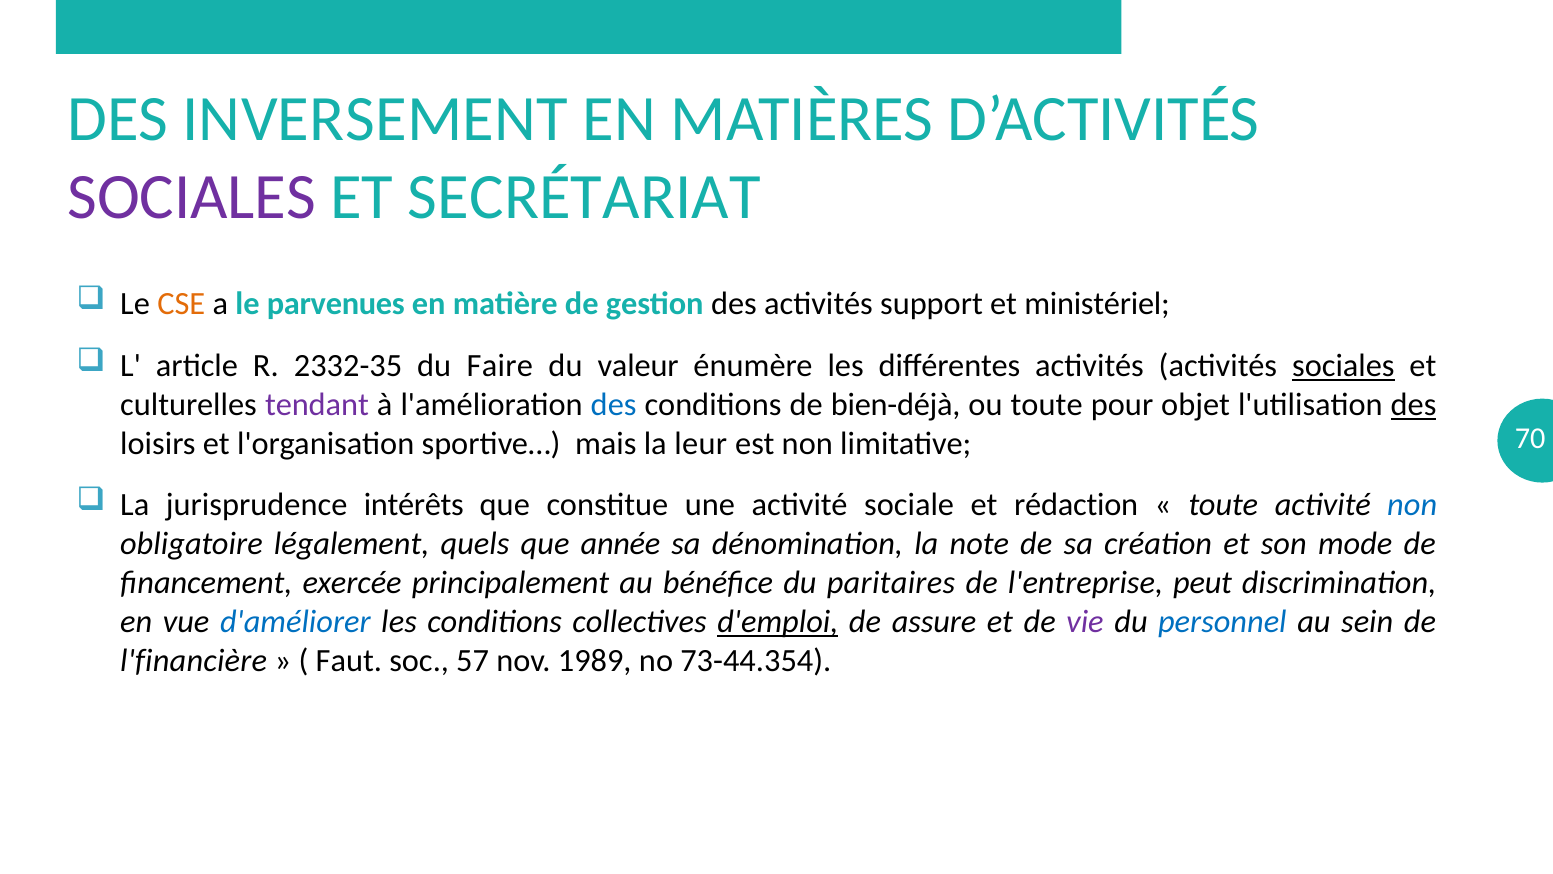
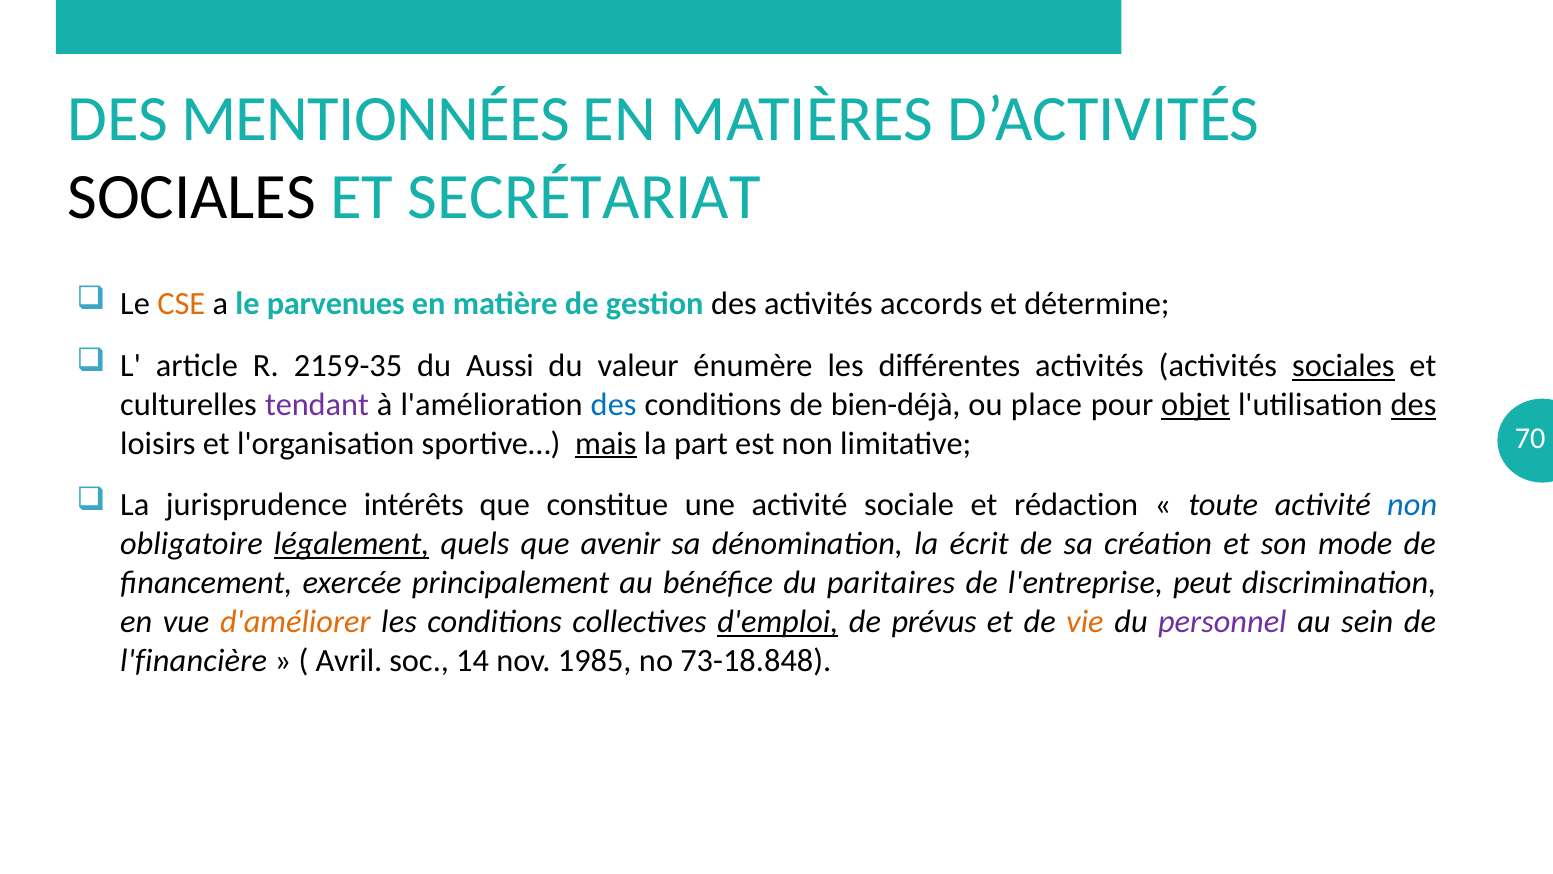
INVERSEMENT: INVERSEMENT -> MENTIONNÉES (376, 119)
SOCIALES colour: purple -> black (192, 197)
support: support -> accords (931, 304)
ministériel: ministériel -> détermine (1097, 304)
2332-35: 2332-35 -> 2159-35 (348, 366)
Faire: Faire -> Aussi (500, 366)
ou toute: toute -> place (1046, 404)
objet underline: none -> present (1196, 404)
mais underline: none -> present (606, 443)
leur: leur -> part (701, 443)
légalement underline: none -> present (352, 544)
année: année -> avenir (621, 544)
note: note -> écrit (979, 544)
d'améliorer colour: blue -> orange (295, 621)
assure: assure -> prévus (934, 621)
vie colour: purple -> orange (1085, 621)
personnel colour: blue -> purple (1222, 621)
Faut: Faut -> Avril (349, 660)
57: 57 -> 14 (473, 660)
1989: 1989 -> 1985 (595, 660)
73-44.354: 73-44.354 -> 73-18.848 (756, 660)
